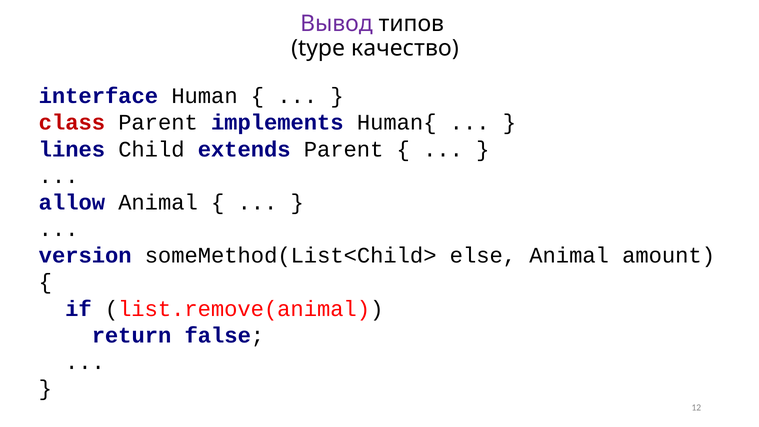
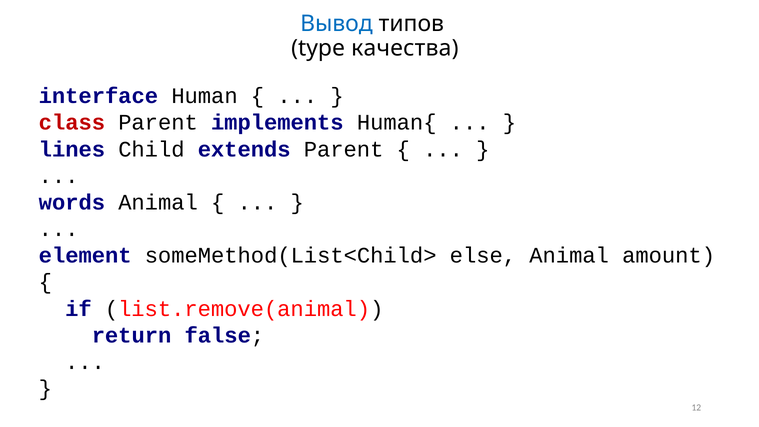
Вывод colour: purple -> blue (336, 24)
качество: качество -> качества (405, 48)
allow: allow -> words (72, 202)
version: version -> element (85, 256)
